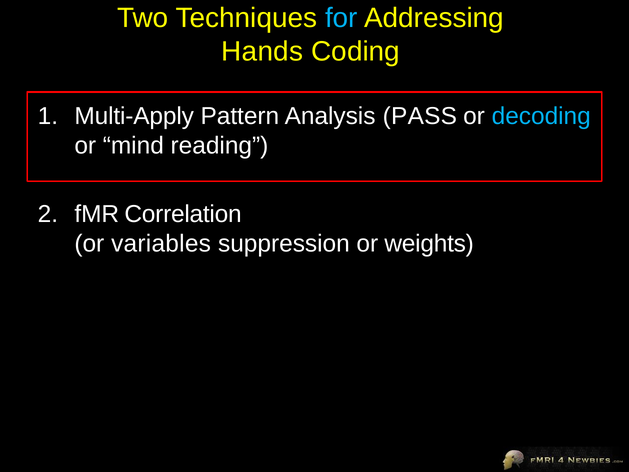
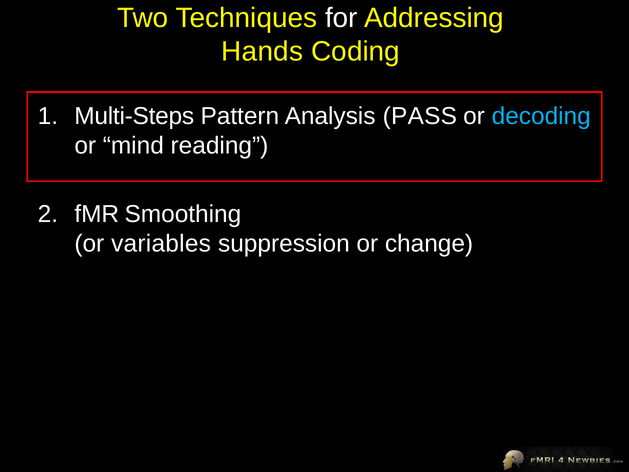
for colour: light blue -> white (341, 18)
Multi-Apply: Multi-Apply -> Multi-Steps (134, 116)
Correlation: Correlation -> Smoothing (183, 214)
weights: weights -> change (429, 244)
